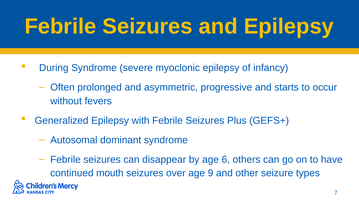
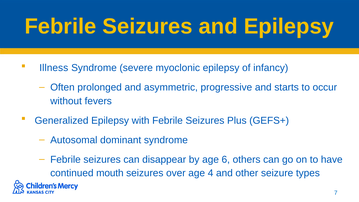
During: During -> Illness (54, 68)
9: 9 -> 4 (211, 173)
